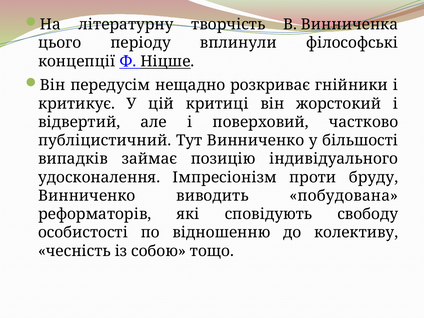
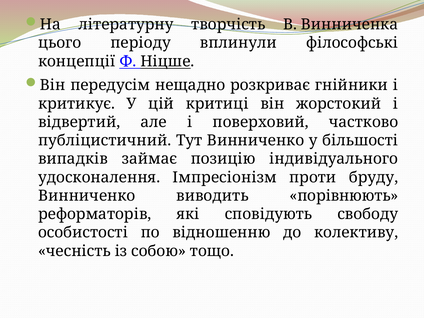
побудована: побудована -> порівнюють (344, 196)
